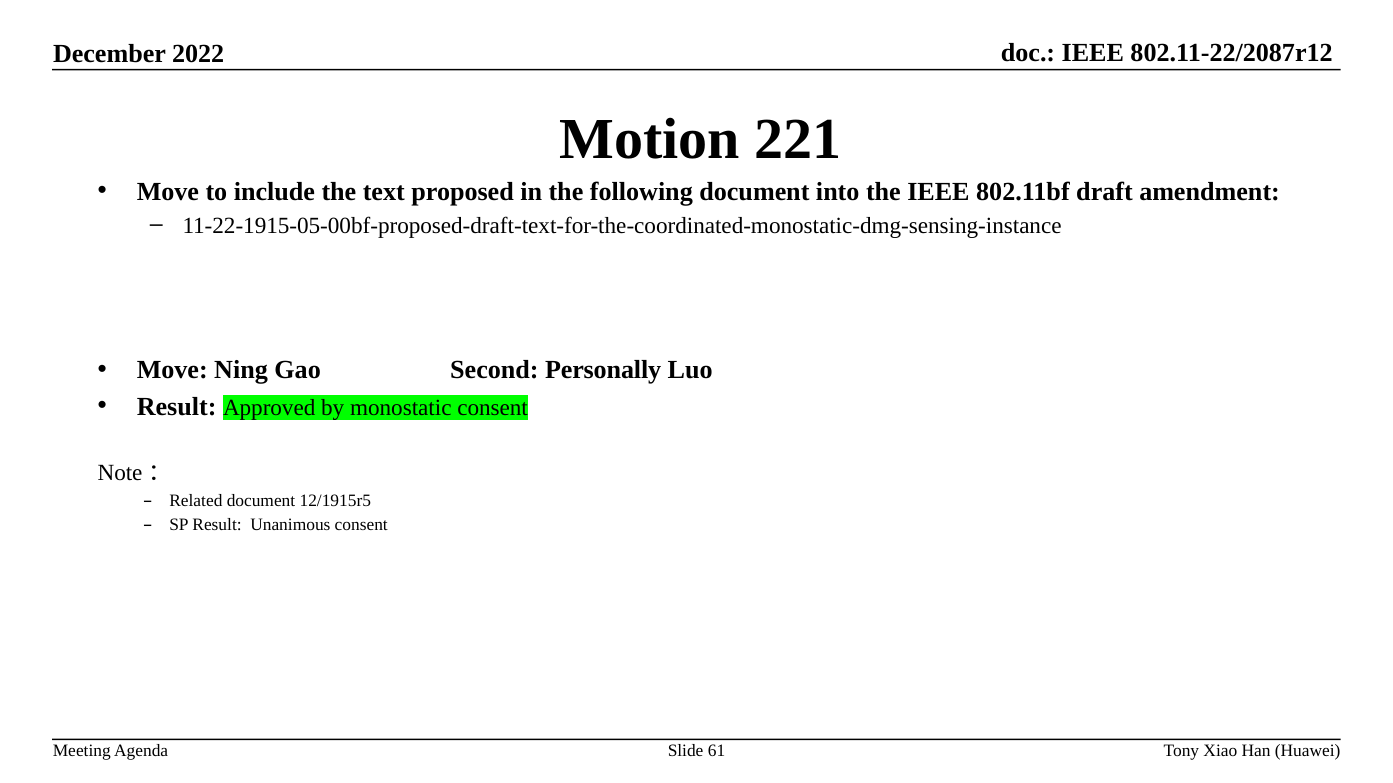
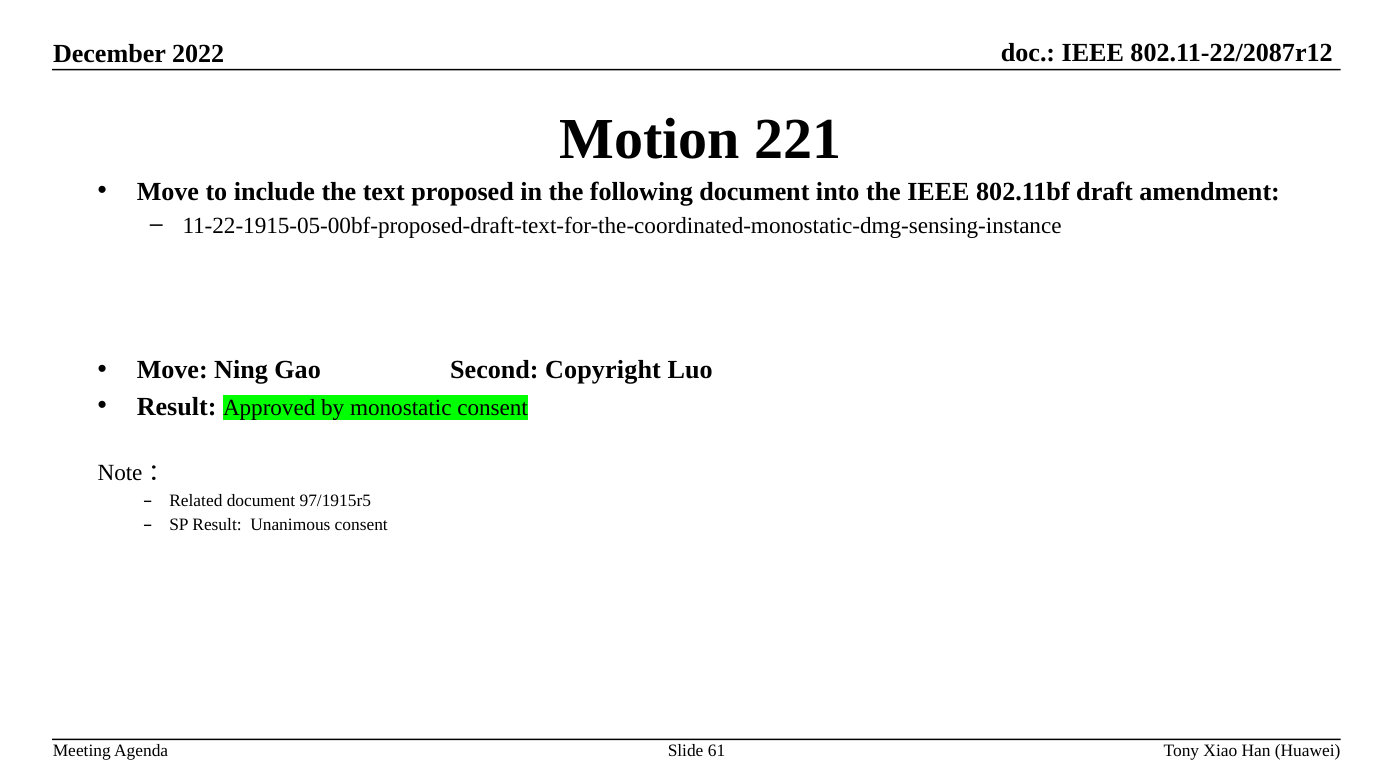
Personally: Personally -> Copyright (603, 370)
12/1915r5: 12/1915r5 -> 97/1915r5 (335, 501)
